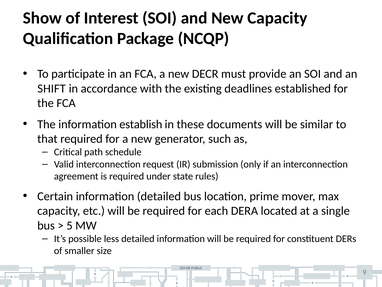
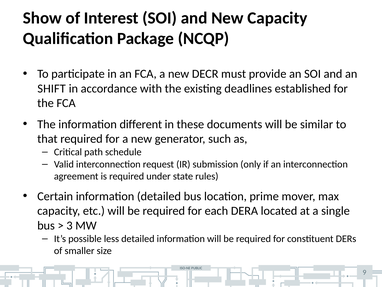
establish: establish -> different (141, 124)
5: 5 -> 3 (69, 225)
